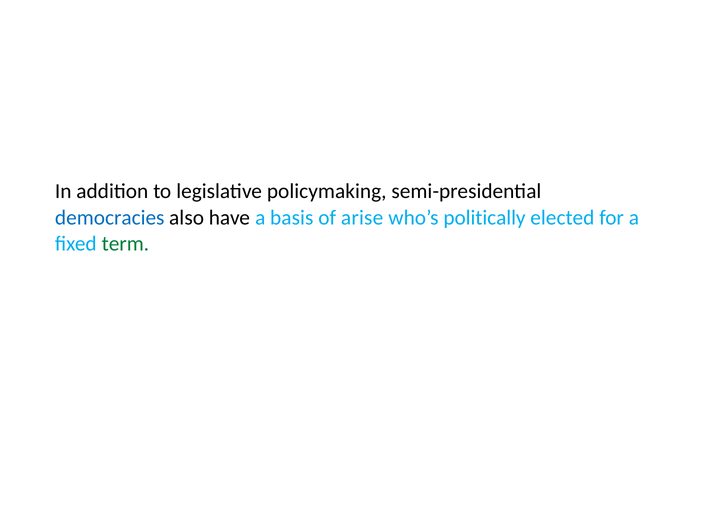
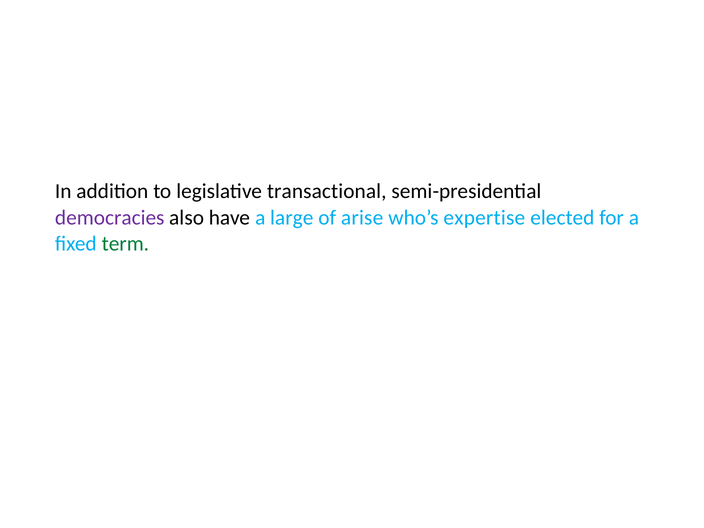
policymaking: policymaking -> transactional (327, 192)
democracies colour: blue -> purple (110, 218)
basis: basis -> large (292, 218)
politically: politically -> expertise (484, 218)
